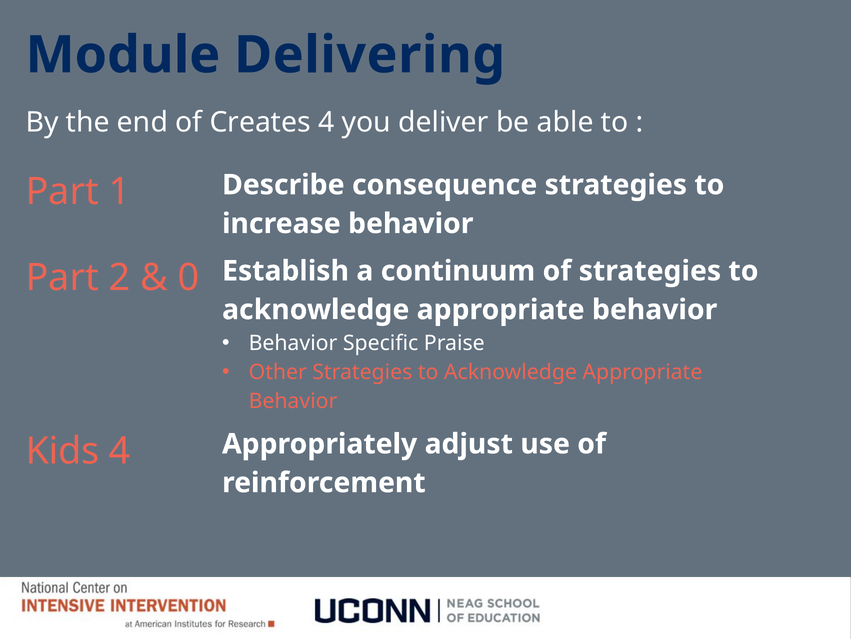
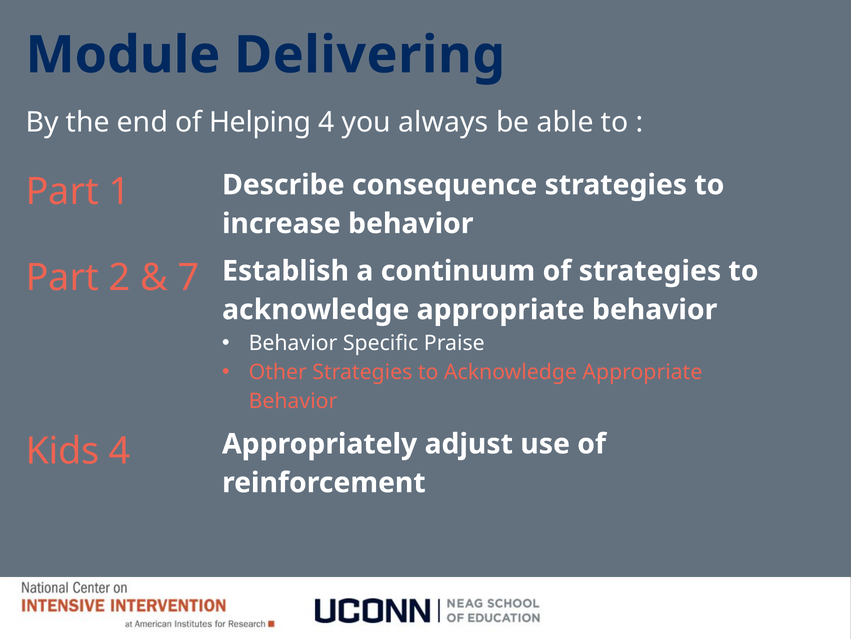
Creates: Creates -> Helping (260, 122)
deliver: deliver -> always (443, 122)
0: 0 -> 7 (189, 278)
